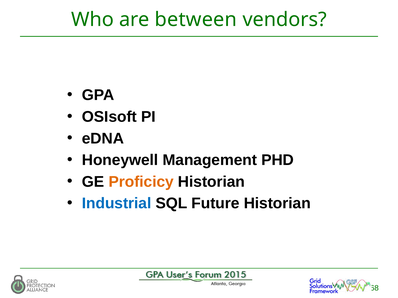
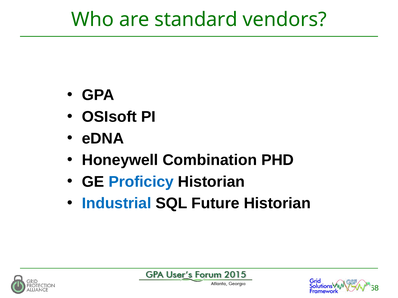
between: between -> standard (196, 20)
Management: Management -> Combination (210, 160)
Proficicy colour: orange -> blue (141, 182)
